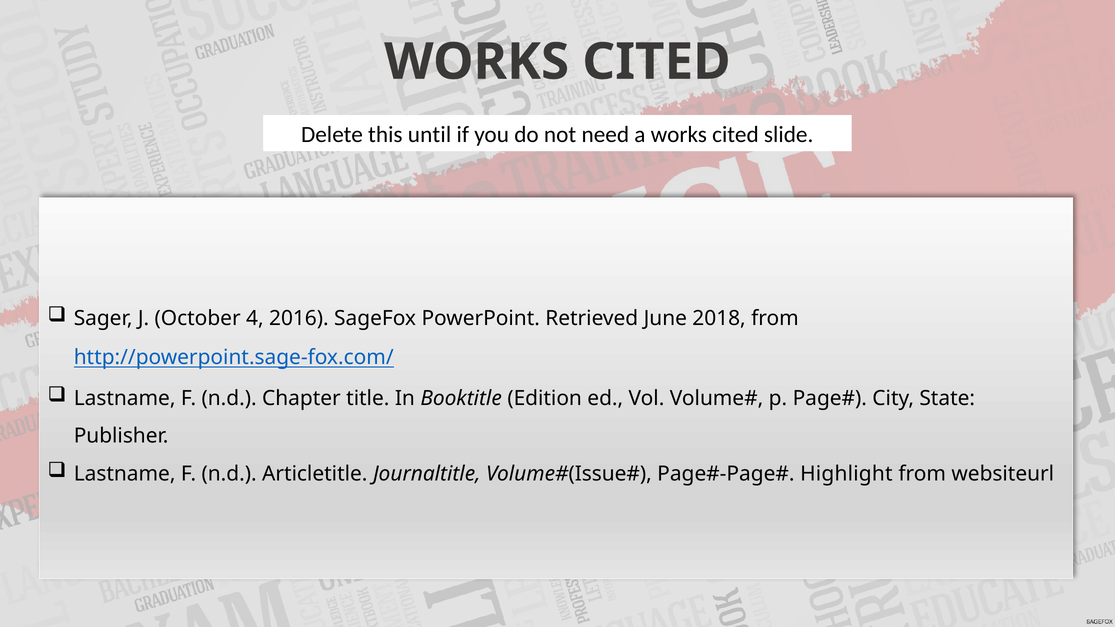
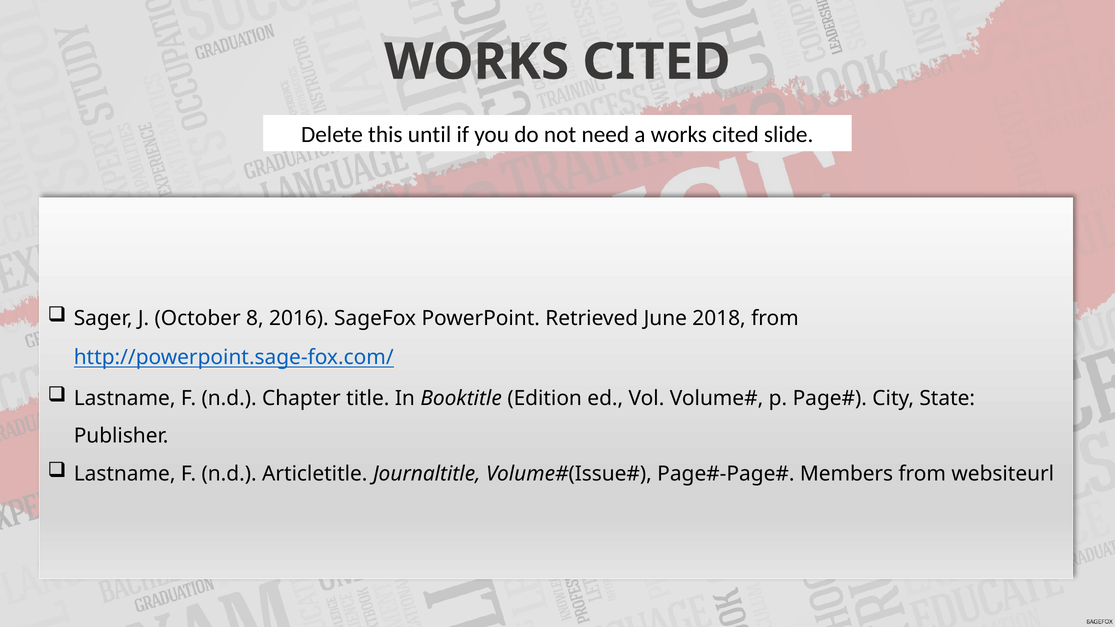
4: 4 -> 8 (255, 318)
Highlight: Highlight -> Members (847, 474)
